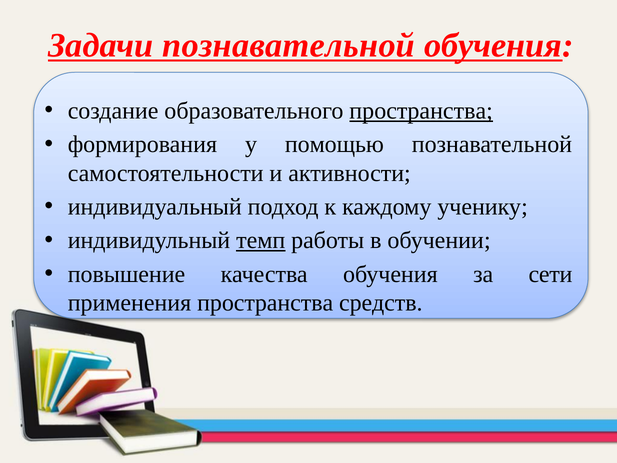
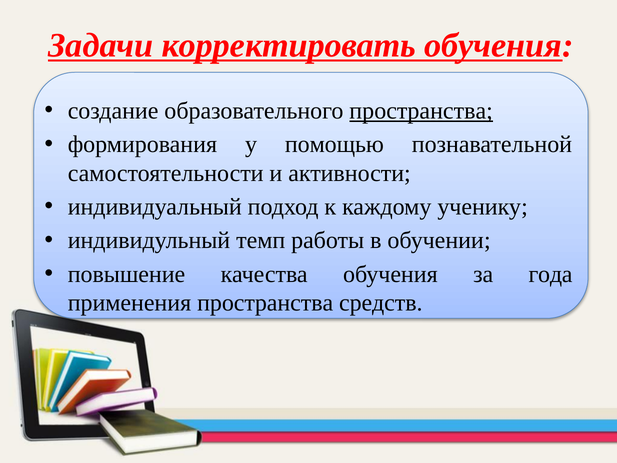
Задачи познавательной: познавательной -> корректировать (289, 45)
темп underline: present -> none (261, 240)
сети: сети -> года (550, 274)
